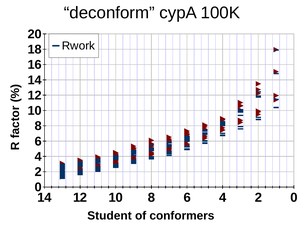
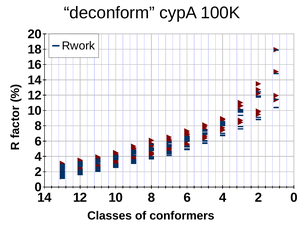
Student: Student -> Classes (110, 216)
